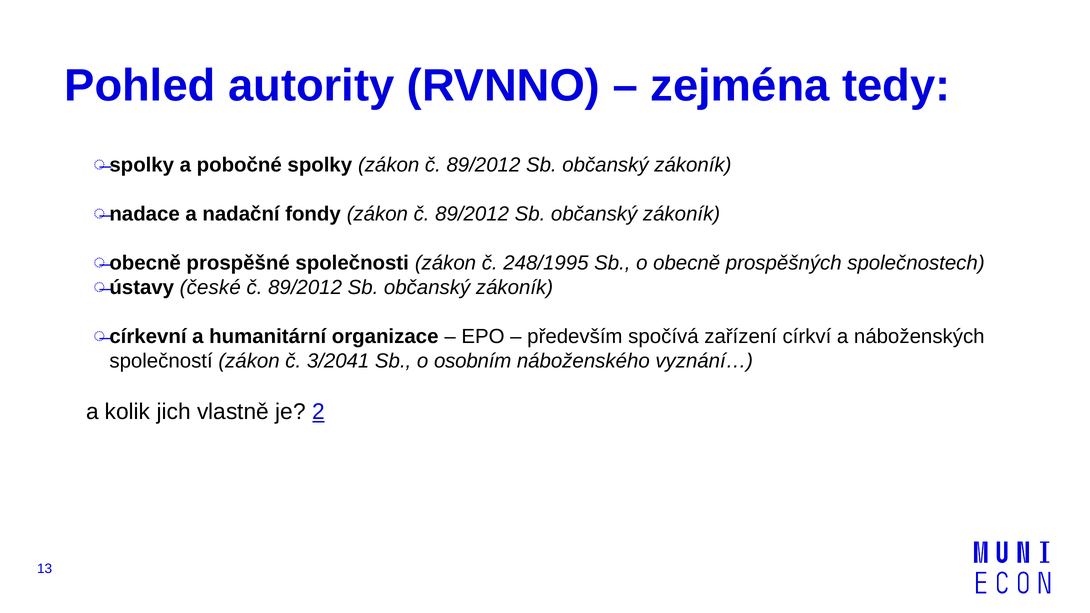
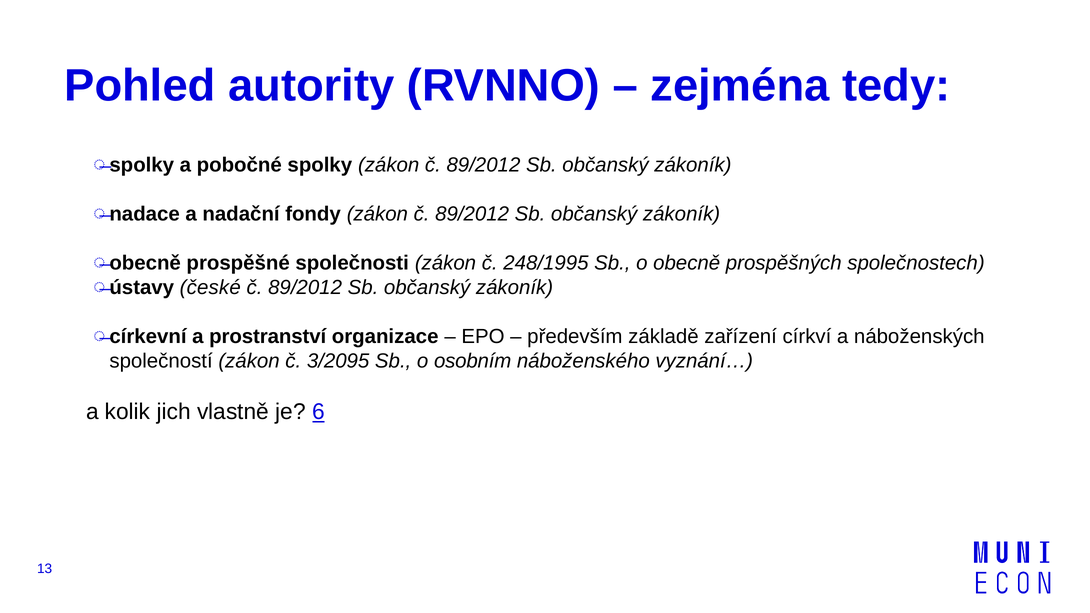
humanitární: humanitární -> prostranství (268, 337)
spočívá: spočívá -> základě (663, 337)
3/2041: 3/2041 -> 3/2095 (338, 361)
2: 2 -> 6 (319, 412)
